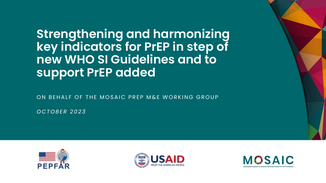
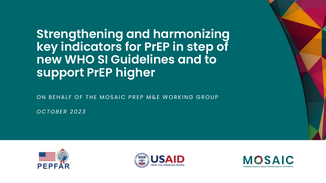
added: added -> higher (136, 73)
